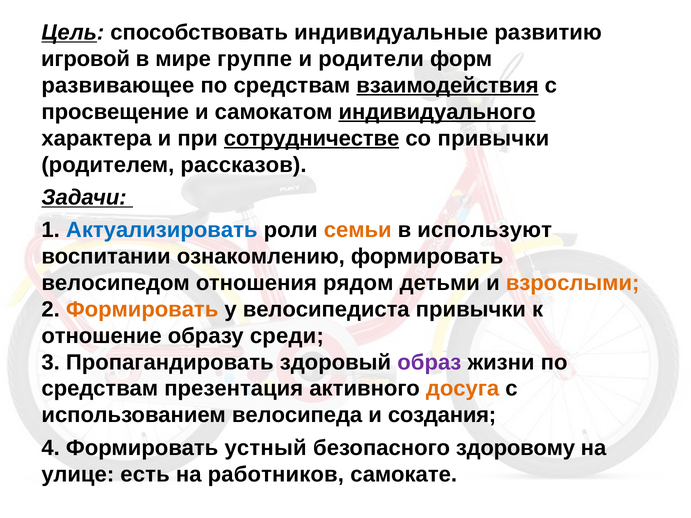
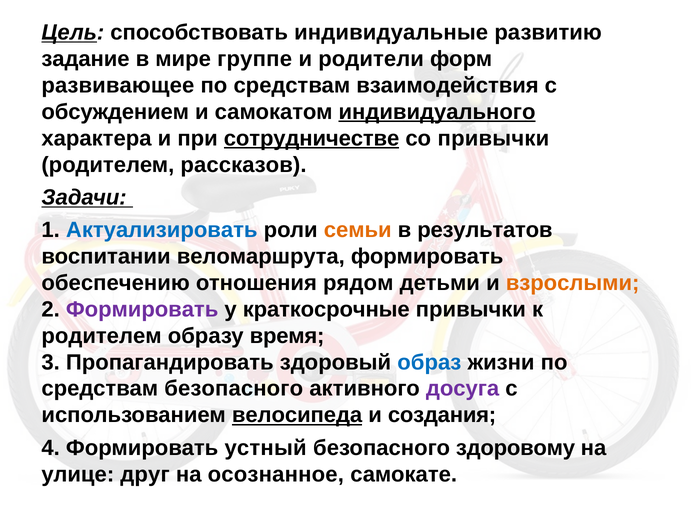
игровой: игровой -> задание (85, 59)
взаимодействия underline: present -> none (447, 85)
просвещение: просвещение -> обсуждением (115, 112)
используют: используют -> результатов (485, 230)
ознакомлению: ознакомлению -> веломаршрута (261, 257)
велосипедом: велосипедом -> обеспечению (116, 283)
Формировать colour: orange -> purple (142, 309)
велосипедиста: велосипедиста -> краткосрочные (326, 309)
отношение: отношение -> родителем (102, 336)
среди: среди -> время (287, 336)
образ colour: purple -> blue (429, 362)
средствам презентация: презентация -> безопасного (234, 389)
досуга colour: orange -> purple (463, 389)
велосипеда underline: none -> present (297, 415)
есть: есть -> друг (145, 474)
работников: работников -> осознанное (276, 474)
